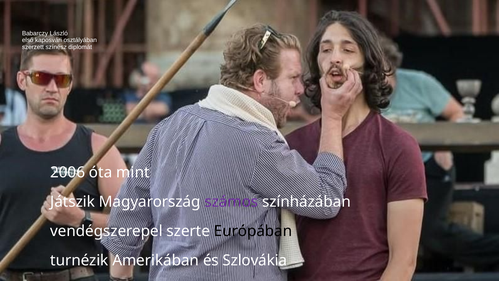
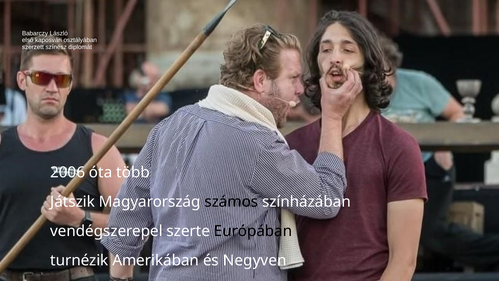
mint: mint -> több (133, 172)
számos colour: purple -> black (231, 202)
Szlovákia: Szlovákia -> Negyven (255, 260)
